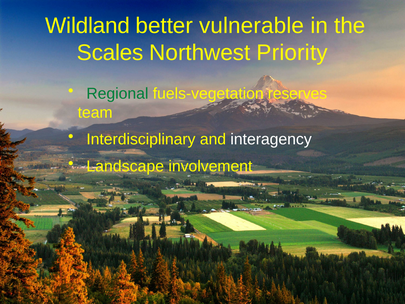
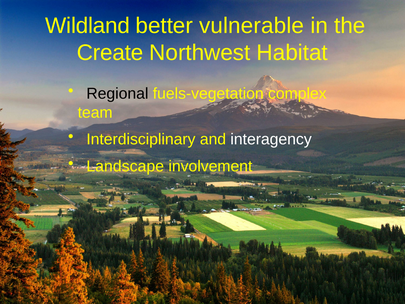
Scales: Scales -> Create (110, 53)
Priority: Priority -> Habitat (292, 53)
Regional colour: green -> black (117, 94)
reserves: reserves -> complex (297, 94)
